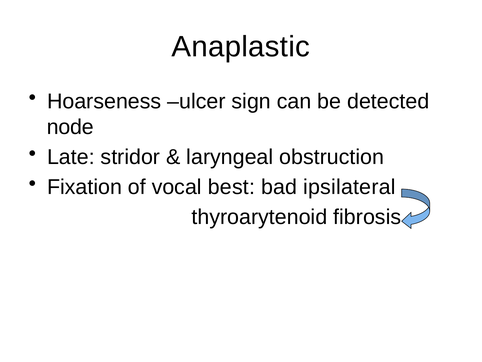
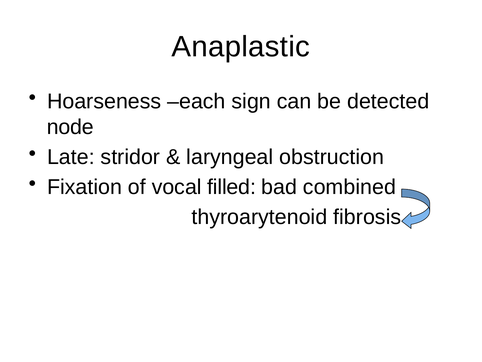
ulcer: ulcer -> each (196, 101)
best: best -> filled (232, 187)
ipsilateral: ipsilateral -> combined (349, 187)
